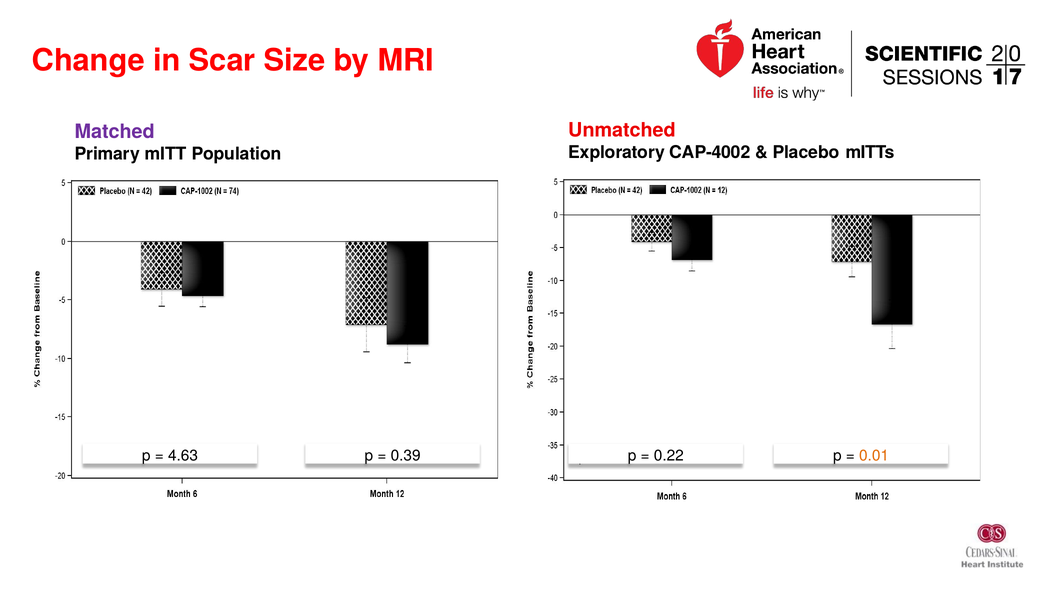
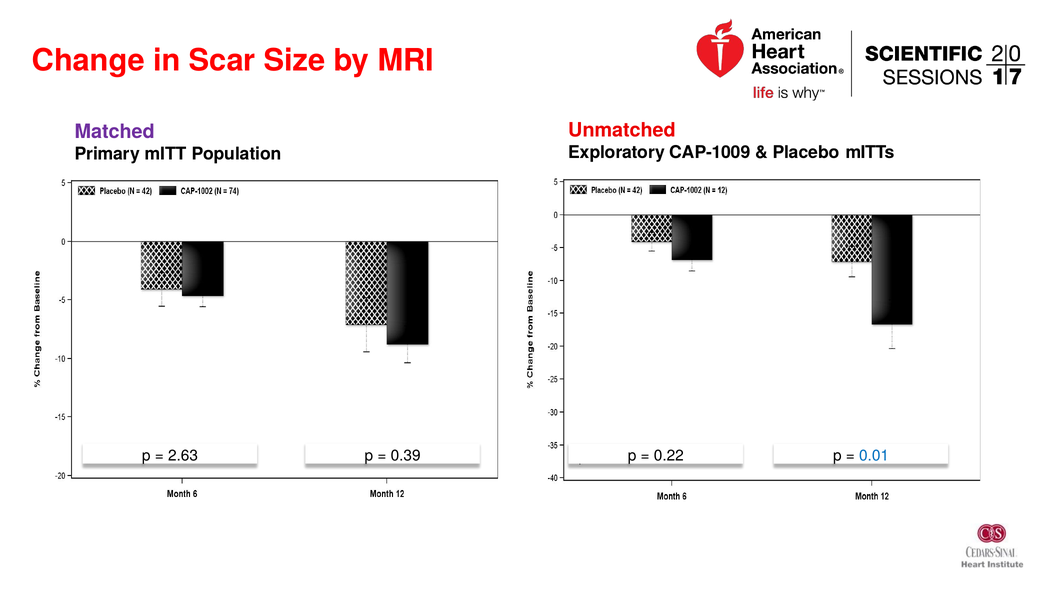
CAP-4002: CAP-4002 -> CAP-1009 (710, 152)
4.63: 4.63 -> 2.63 (183, 455)
0.01 colour: orange -> blue (874, 455)
